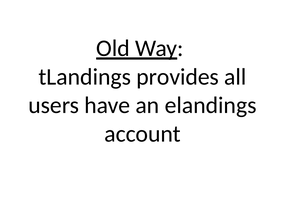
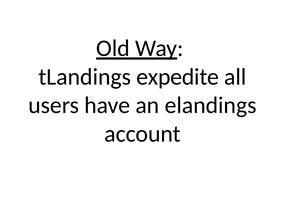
provides: provides -> expedite (178, 77)
